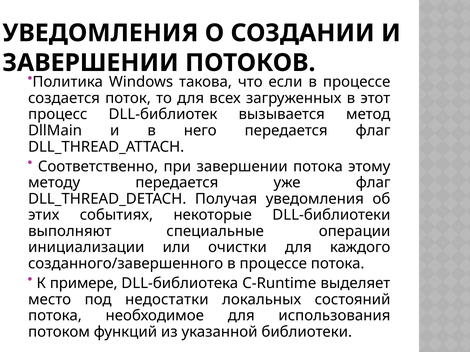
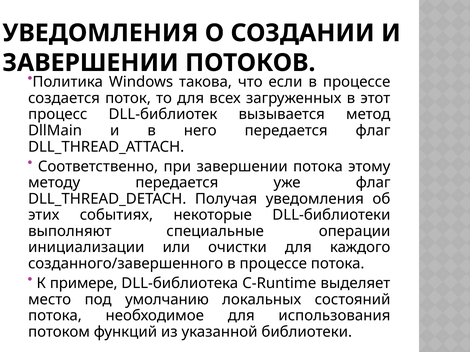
недостатки: недостатки -> умолчанию (167, 300)
